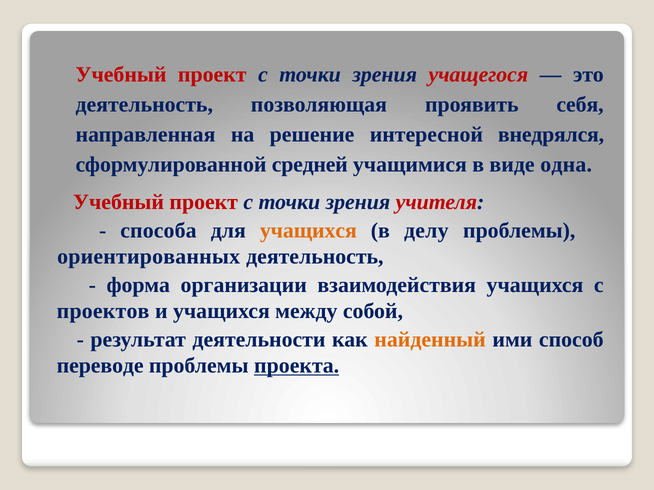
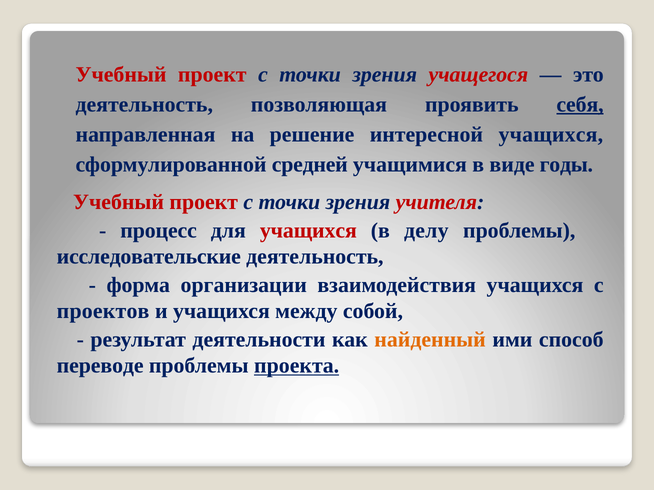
себя underline: none -> present (580, 105)
интересной внедрялся: внедрялся -> учащихся (551, 135)
одна: одна -> годы (566, 165)
способа: способа -> процесс (159, 231)
учащихся colour: orange -> red (308, 231)
ориентированных: ориентированных -> исследовательские (149, 257)
